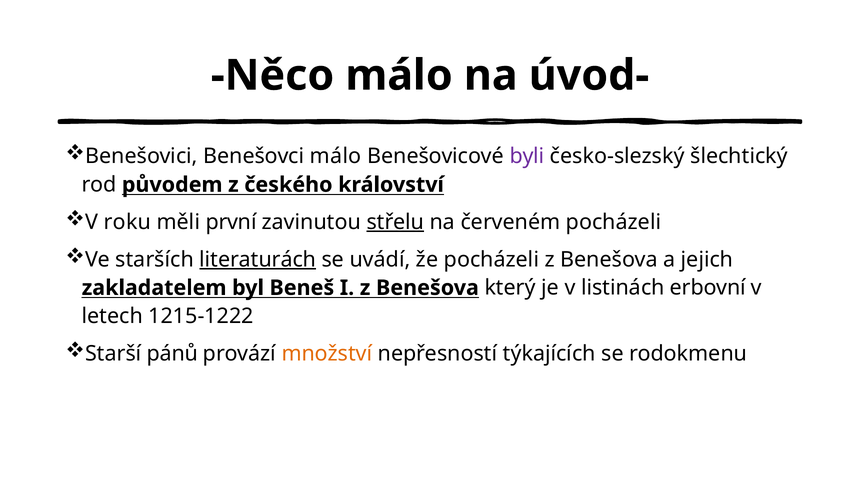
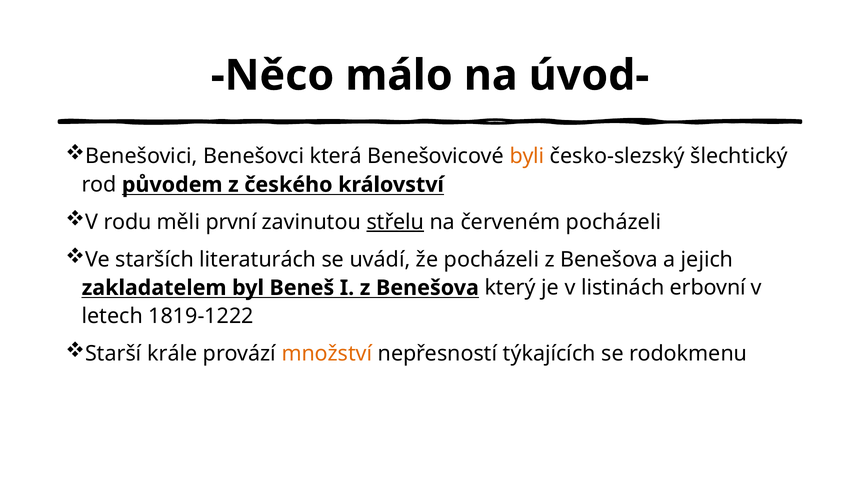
Benešovci málo: málo -> která (336, 156)
byli colour: purple -> orange (527, 156)
roku: roku -> rodu (128, 222)
literaturách underline: present -> none (258, 259)
1215-1222: 1215-1222 -> 1819-1222 (201, 316)
pánů: pánů -> krále (172, 353)
